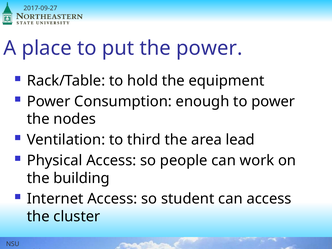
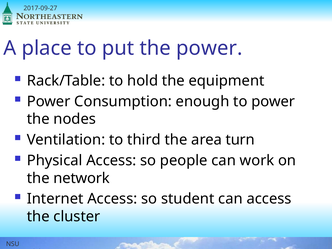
lead: lead -> turn (240, 140)
building: building -> network (82, 178)
